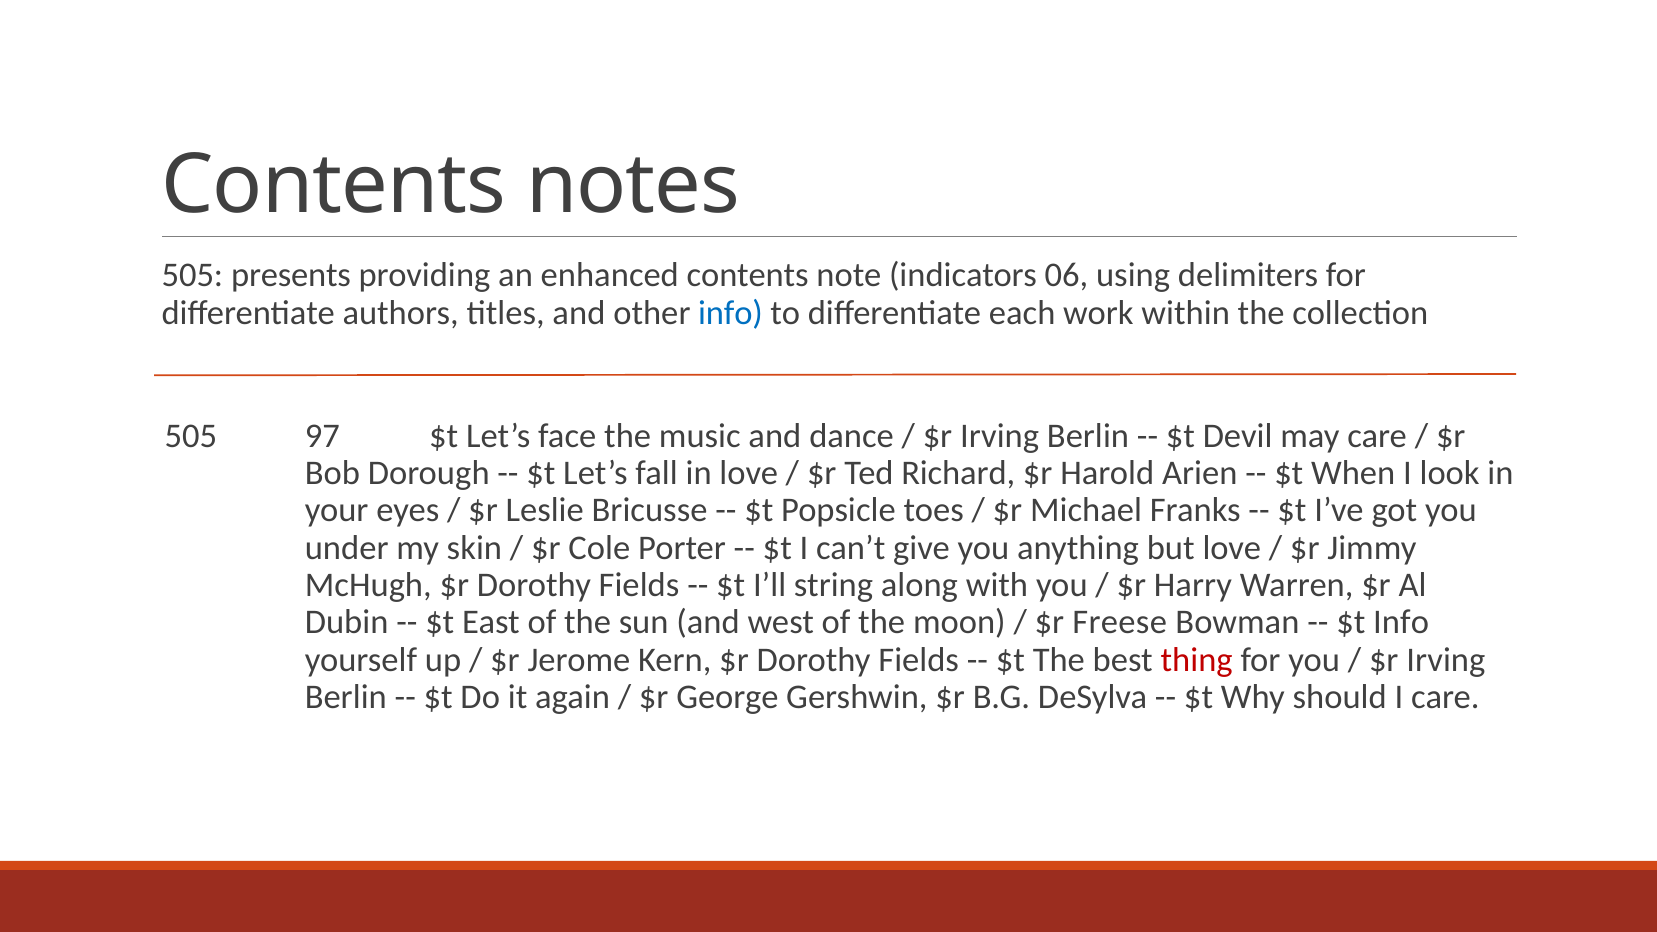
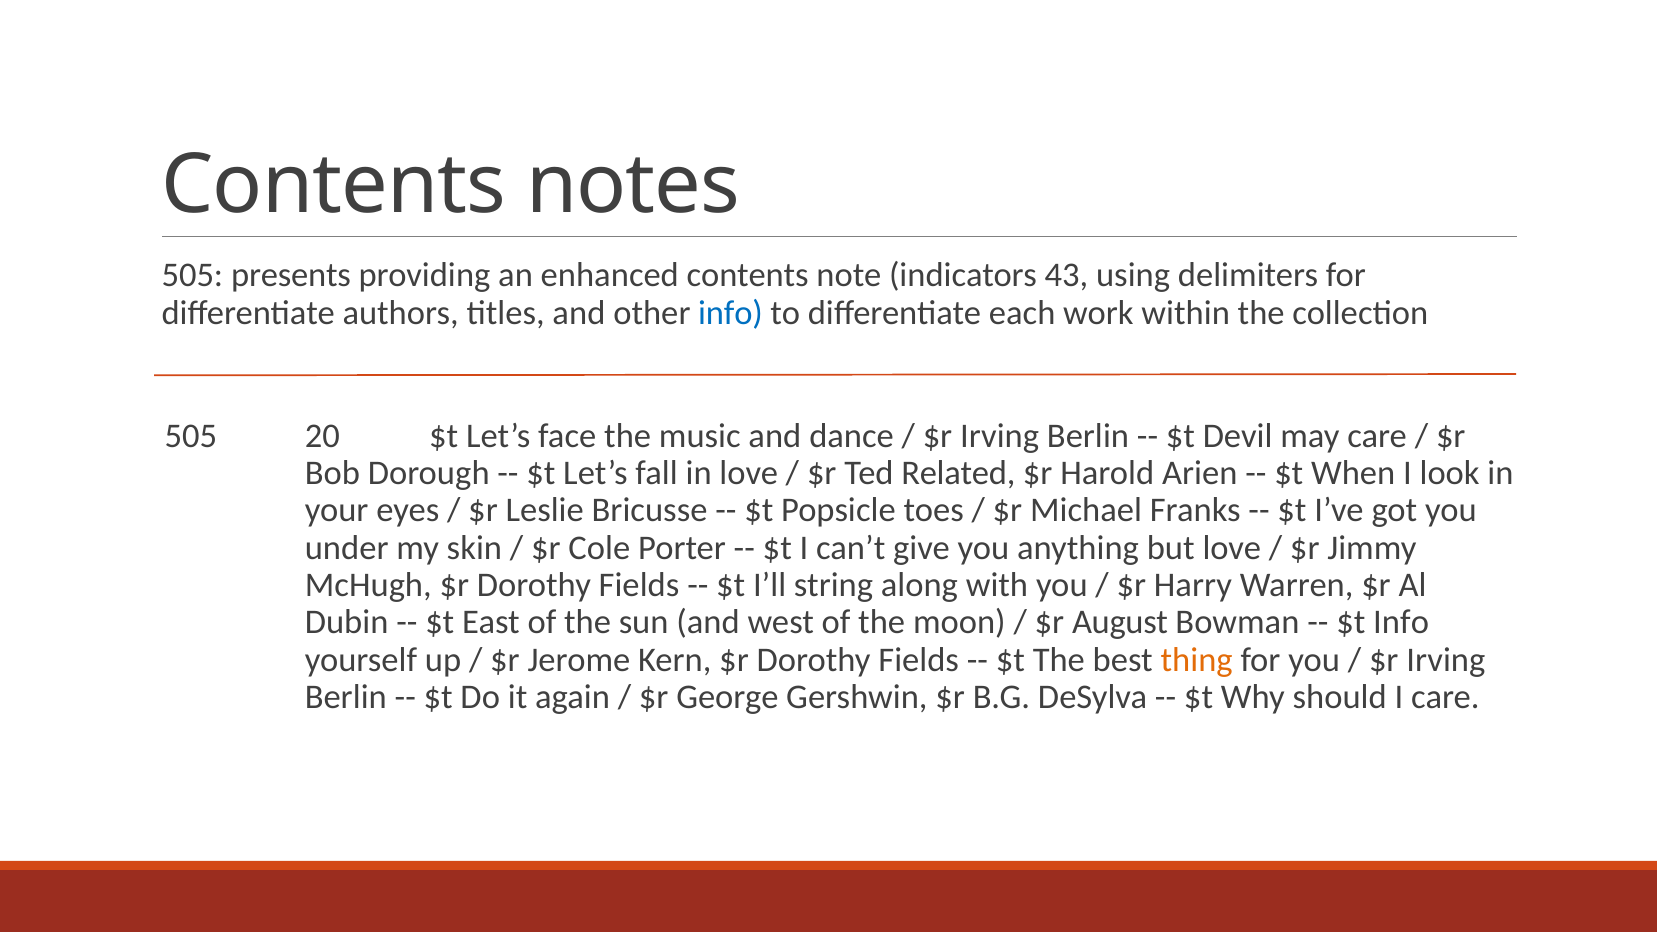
06: 06 -> 43 (1066, 276)
97: 97 -> 20 (322, 436)
Richard: Richard -> Related (958, 473)
Freese: Freese -> August (1120, 623)
thing colour: red -> orange (1197, 660)
